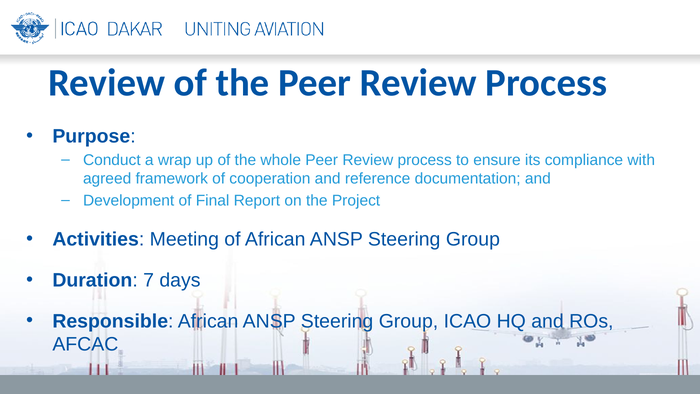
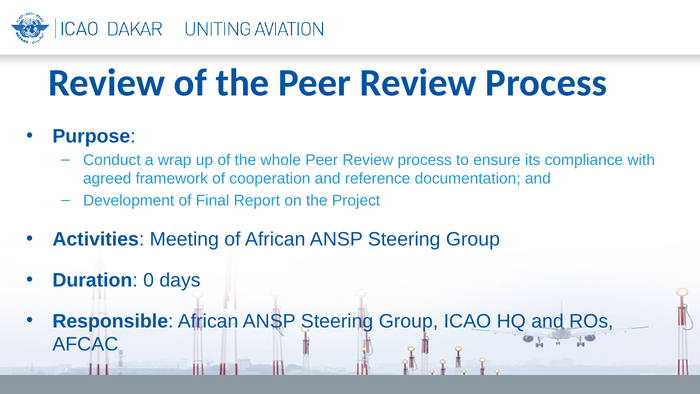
7: 7 -> 0 (149, 280)
